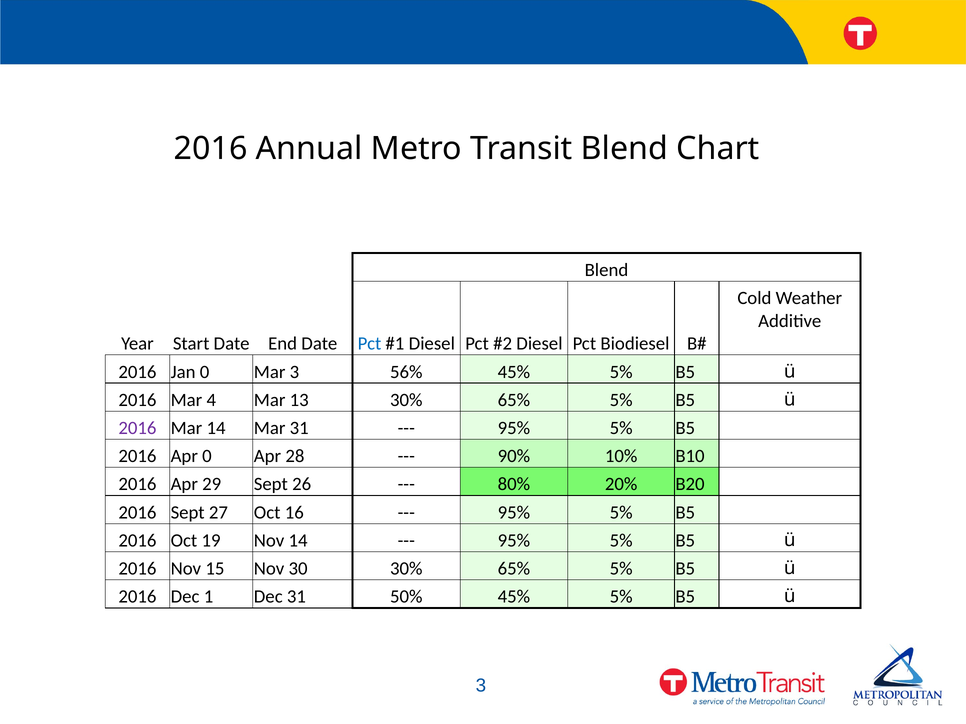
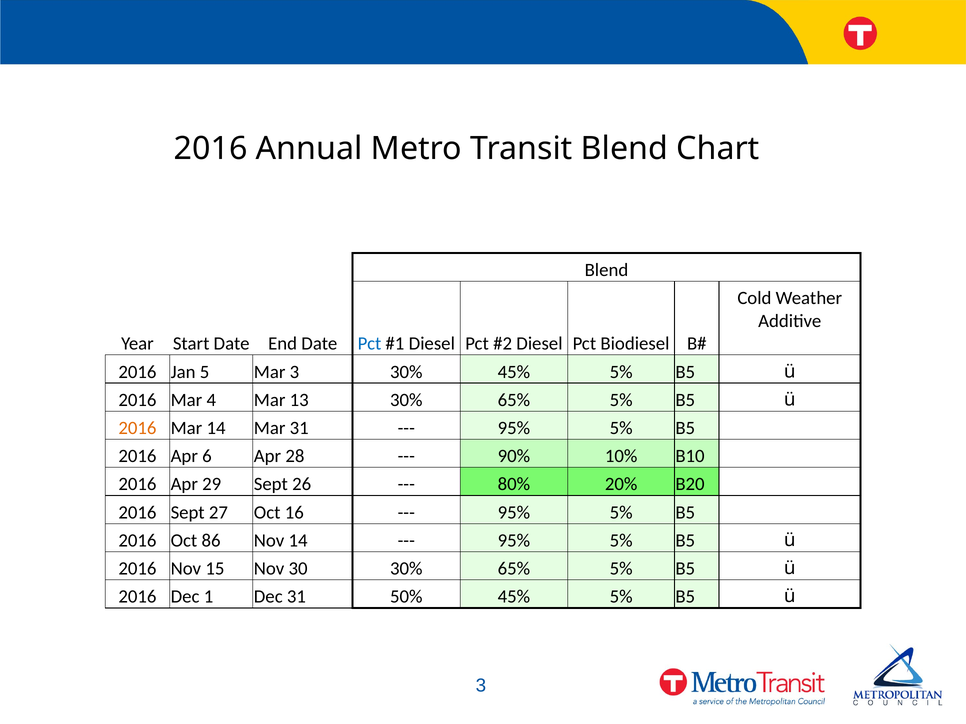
Jan 0: 0 -> 5 (205, 372)
3 56%: 56% -> 30% (406, 372)
2016 colour: purple -> orange (137, 428)
Apr 0: 0 -> 6 (207, 456)
19: 19 -> 86 (211, 541)
